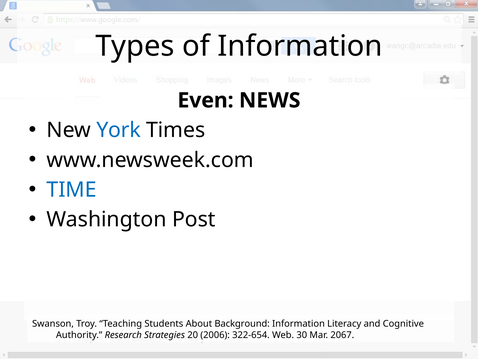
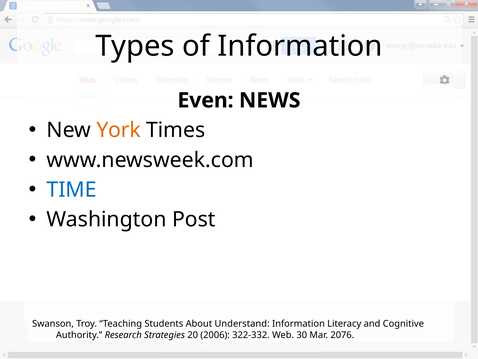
York colour: blue -> orange (119, 130)
Background: Background -> Understand (242, 323)
322-654: 322-654 -> 322-332 (251, 335)
2067: 2067 -> 2076 (342, 335)
